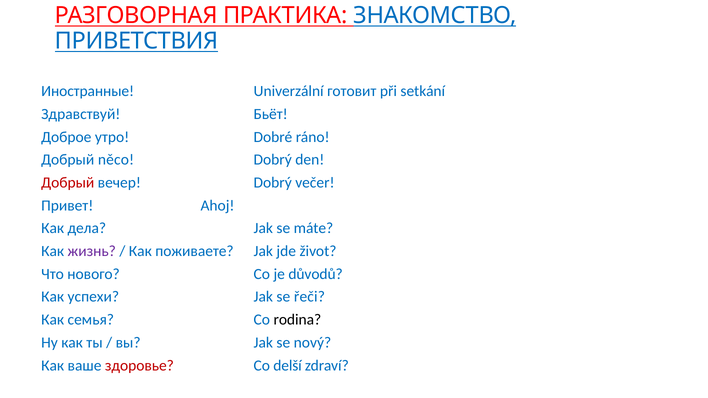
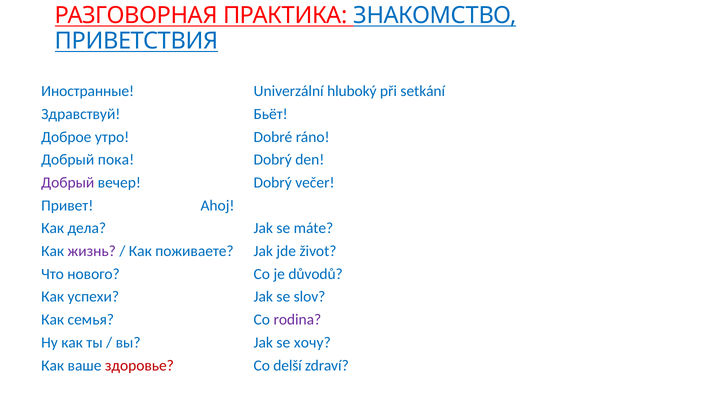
готовит: готовит -> hluboký (352, 91)
něco: něco -> пока (116, 160)
Добрый colour: red -> purple (68, 183)
řeči: řeči -> slov (310, 297)
rodina colour: black -> purple (297, 320)
nový: nový -> хочу (312, 343)
